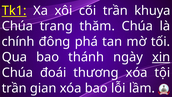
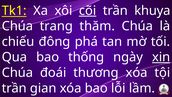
cõi underline: none -> present (88, 11)
chính: chính -> chiếu (18, 42)
thánh: thánh -> thống (86, 57)
